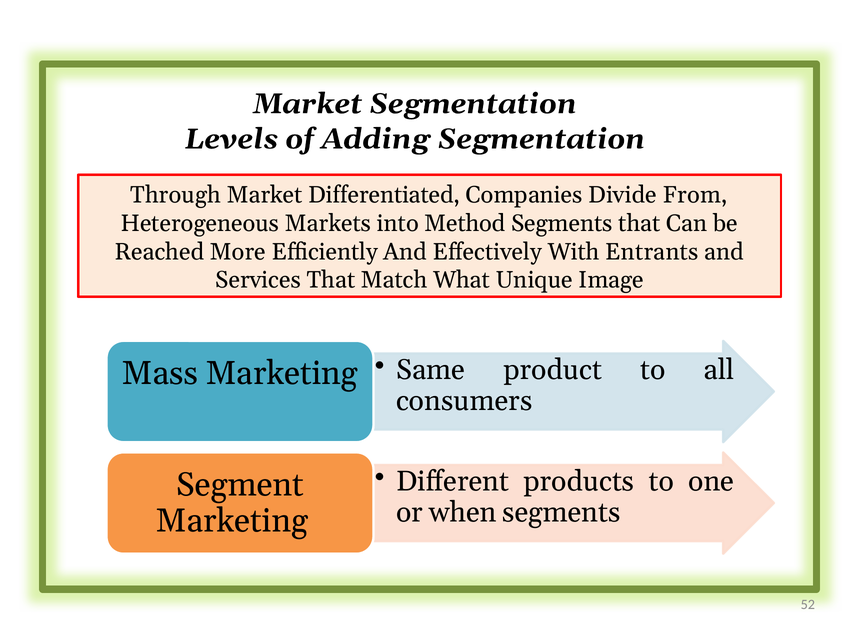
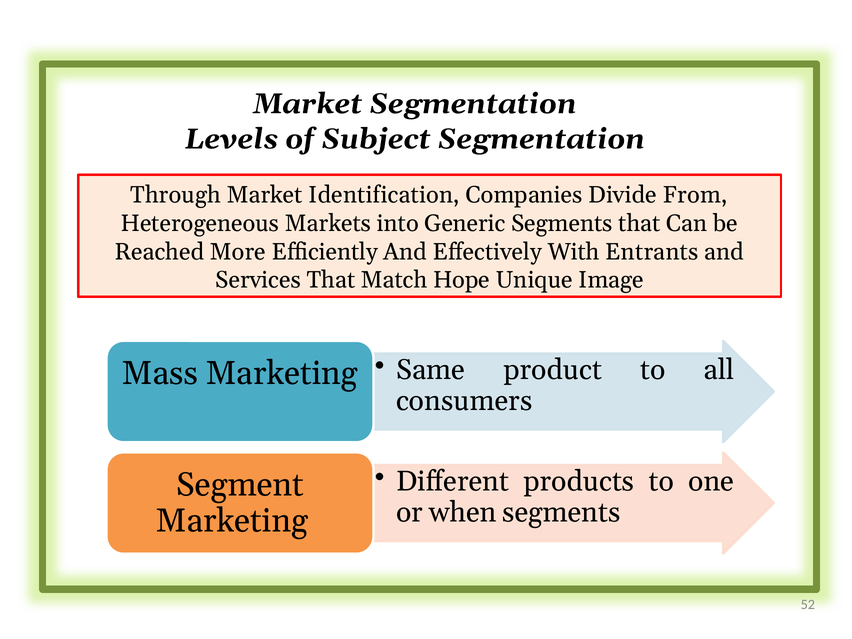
Adding: Adding -> Subject (376, 139)
Differentiated: Differentiated -> Identification (384, 195)
Method: Method -> Generic (465, 223)
What: What -> Hope (462, 280)
